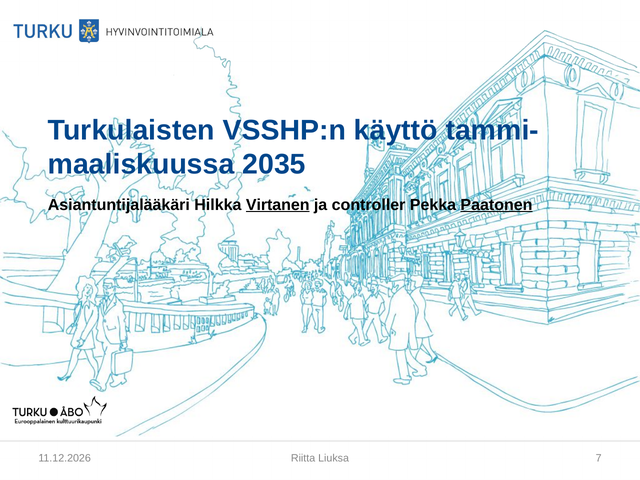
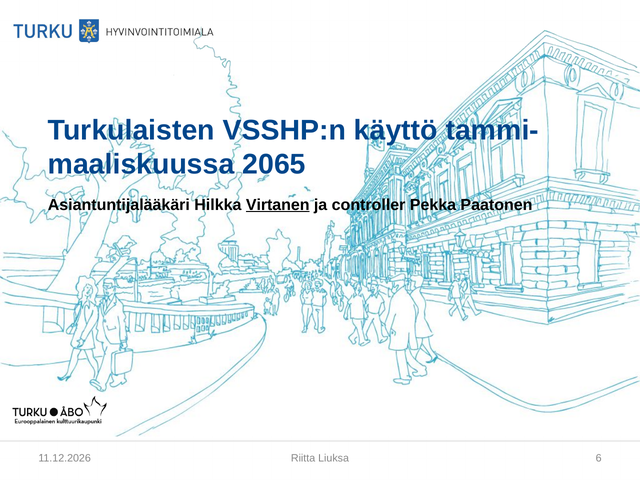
2035: 2035 -> 2065 (274, 164)
Paatonen underline: present -> none (496, 205)
7: 7 -> 6 (599, 458)
